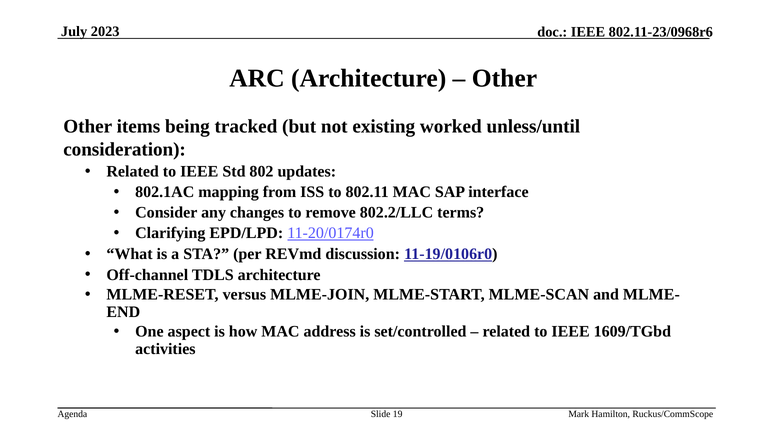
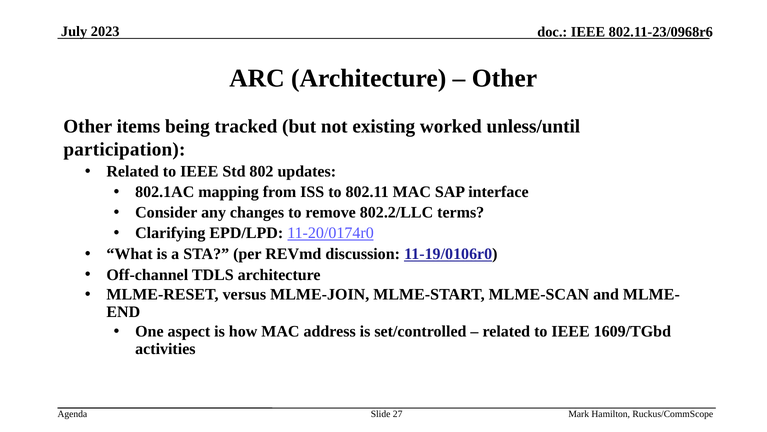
consideration: consideration -> participation (124, 149)
19: 19 -> 27 (398, 414)
